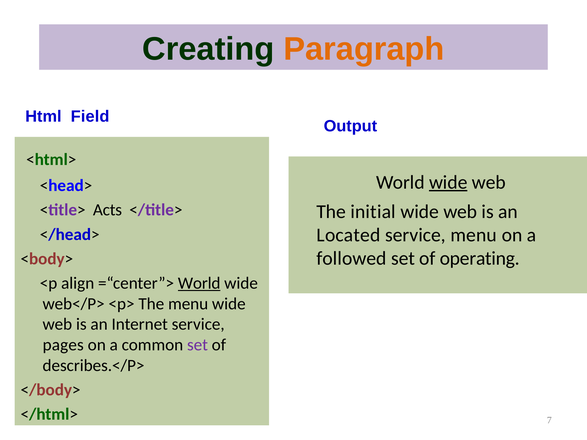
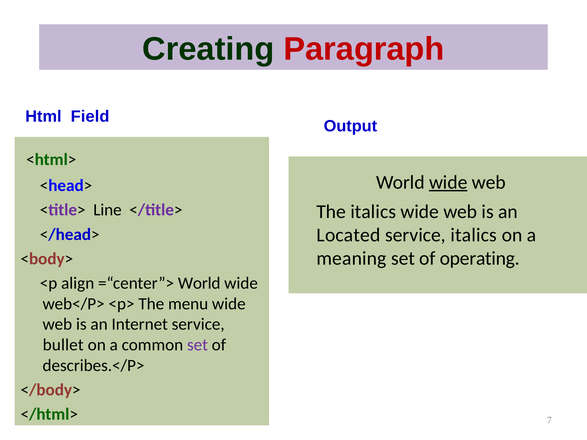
Paragraph colour: orange -> red (364, 49)
Acts: Acts -> Line (107, 210)
The initial: initial -> italics (373, 212)
service menu: menu -> italics (474, 235)
followed: followed -> meaning (351, 259)
World underline: present -> none (199, 283)
pages: pages -> bullet (63, 345)
